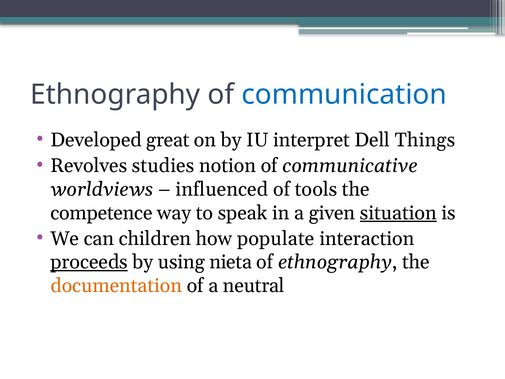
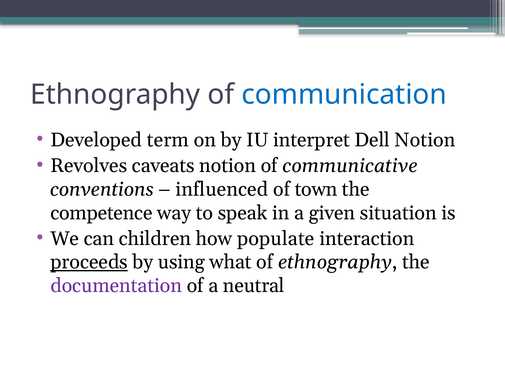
great: great -> term (168, 140)
Dell Things: Things -> Notion (425, 140)
studies: studies -> caveats (163, 166)
worldviews: worldviews -> conventions (102, 189)
tools: tools -> town (316, 189)
situation underline: present -> none (398, 213)
nieta: nieta -> what (231, 262)
documentation colour: orange -> purple (116, 286)
